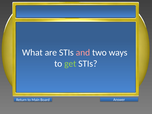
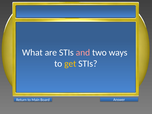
get colour: light green -> yellow (70, 64)
